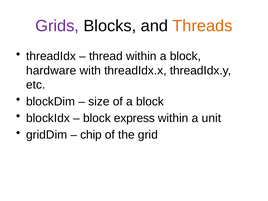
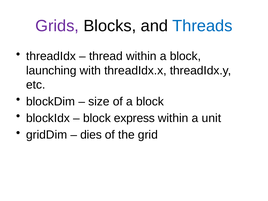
Threads colour: orange -> blue (202, 26)
hardware: hardware -> launching (51, 71)
chip: chip -> dies (91, 135)
